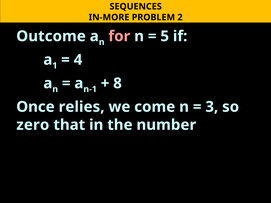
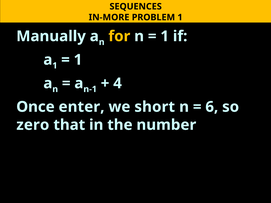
PROBLEM 2: 2 -> 1 (180, 17)
Outcome: Outcome -> Manually (51, 36)
for colour: pink -> yellow (119, 36)
5: 5 -> 1 (165, 36)
4: 4 -> 1 (78, 60)
8: 8 -> 4 (118, 83)
relies: relies -> enter (82, 107)
come: come -> short (155, 107)
3: 3 -> 6 (212, 107)
